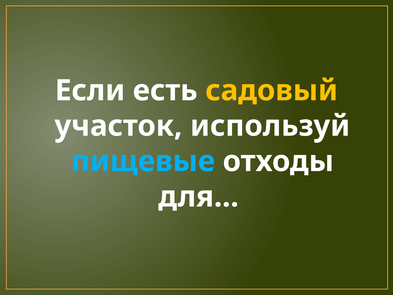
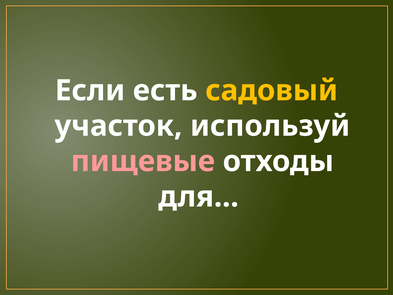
пищевые colour: light blue -> pink (143, 161)
